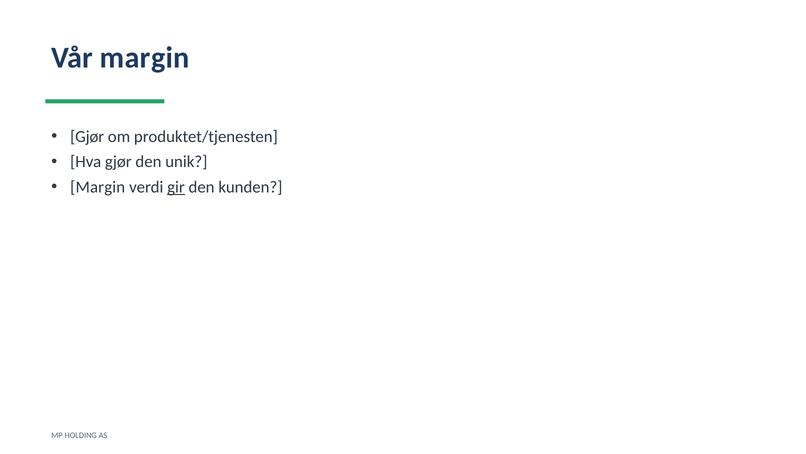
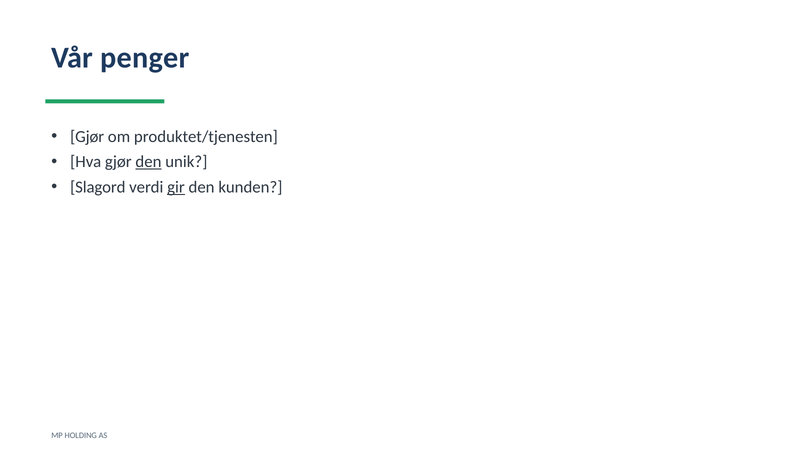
Vår margin: margin -> penger (145, 58)
den underline: none -> present (148, 162)
Margin: Margin -> Slagord (98, 187)
